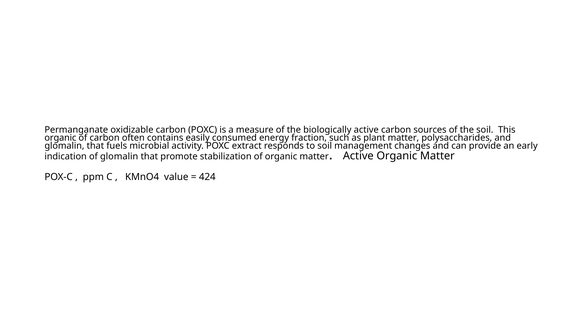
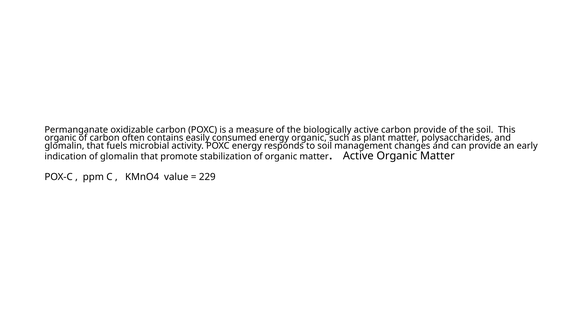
carbon sources: sources -> provide (430, 130)
energy fraction: fraction -> organic (309, 138)
POXC extract: extract -> energy (247, 146)
424: 424 -> 229 (207, 177)
